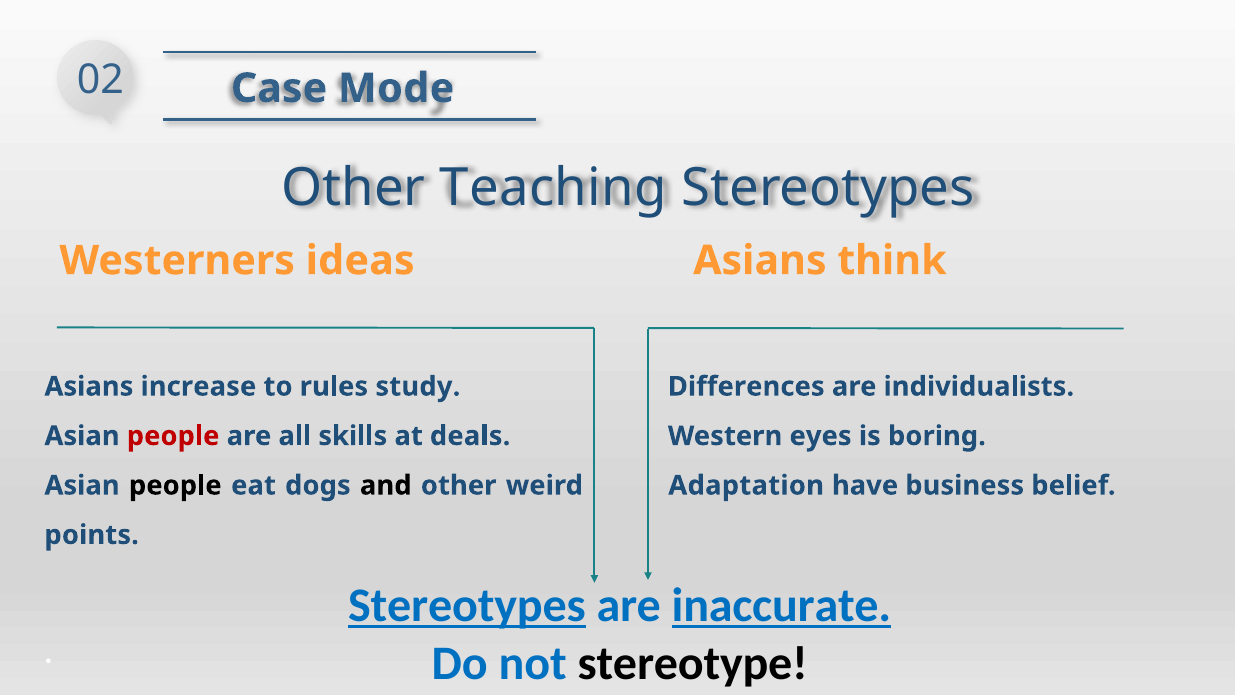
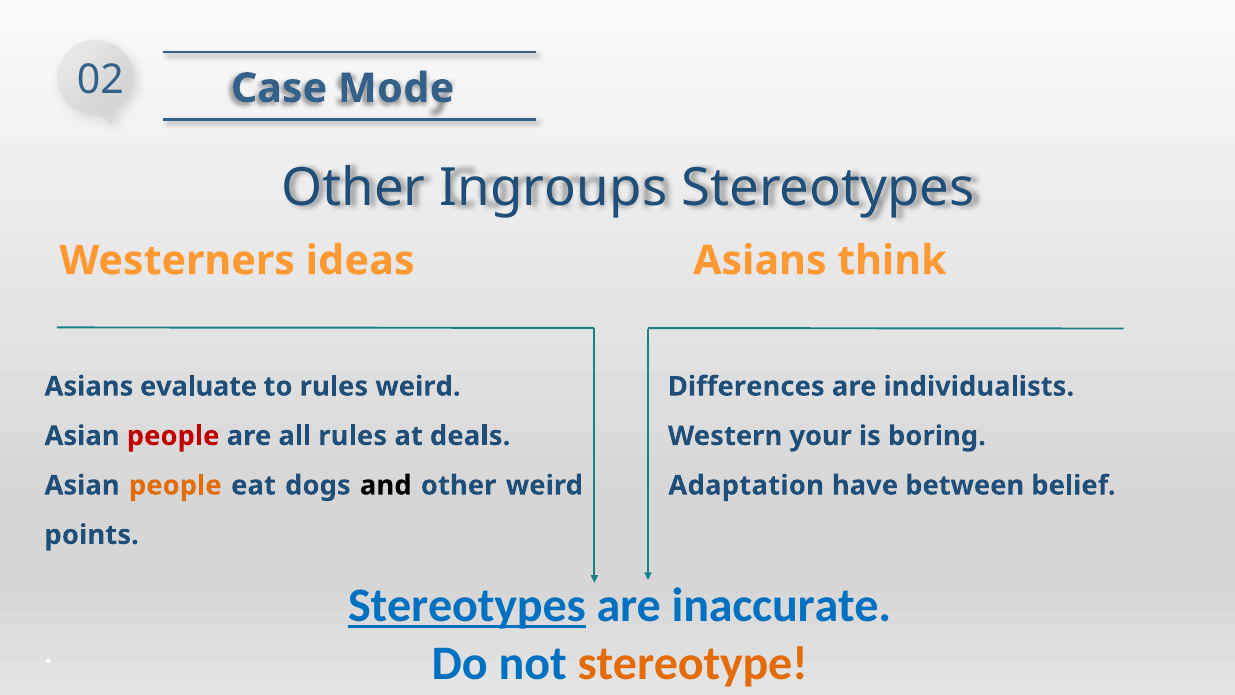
Teaching: Teaching -> Ingroups (553, 188)
increase: increase -> evaluate (199, 386)
rules study: study -> weird (418, 386)
all skills: skills -> rules (353, 436)
eyes: eyes -> your (821, 436)
people colour: black -> orange (175, 485)
business: business -> between (965, 485)
inaccurate underline: present -> none (782, 606)
stereotype colour: black -> orange (693, 663)
